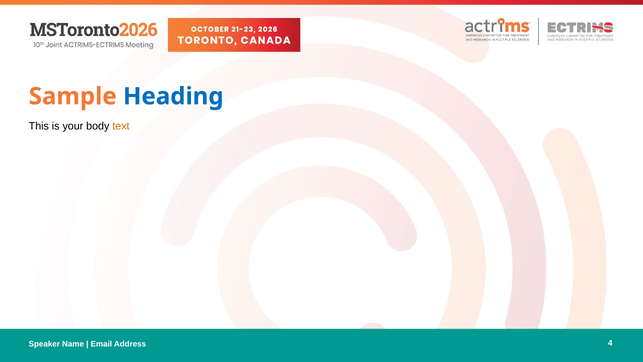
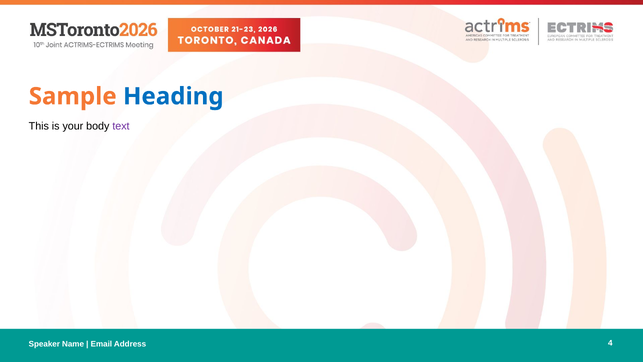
text colour: orange -> purple (121, 126)
